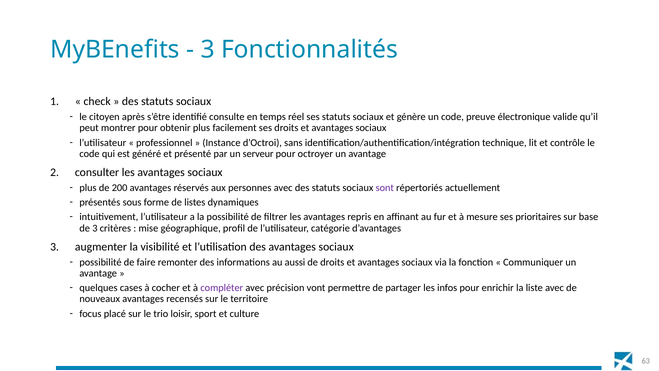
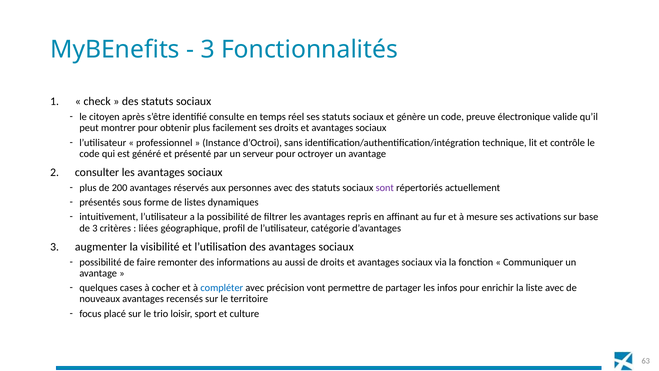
prioritaires: prioritaires -> activations (538, 217)
mise: mise -> liées (148, 228)
compléter colour: purple -> blue (222, 288)
